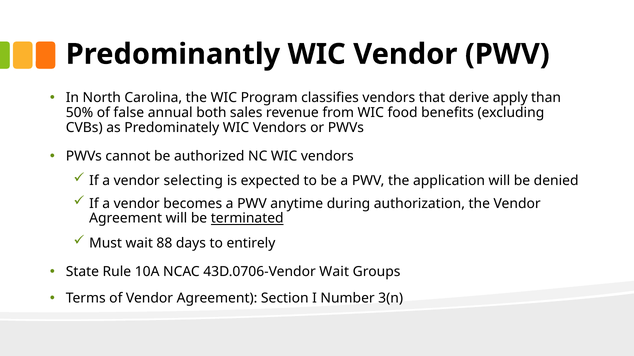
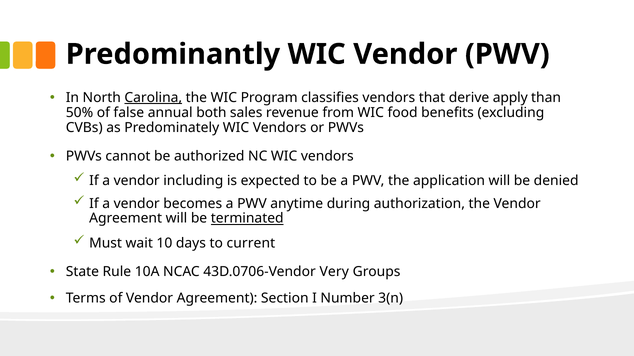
Carolina underline: none -> present (153, 98)
selecting: selecting -> including (193, 181)
88: 88 -> 10 (164, 244)
entirely: entirely -> current (251, 244)
43D.0706-Vendor Wait: Wait -> Very (334, 272)
